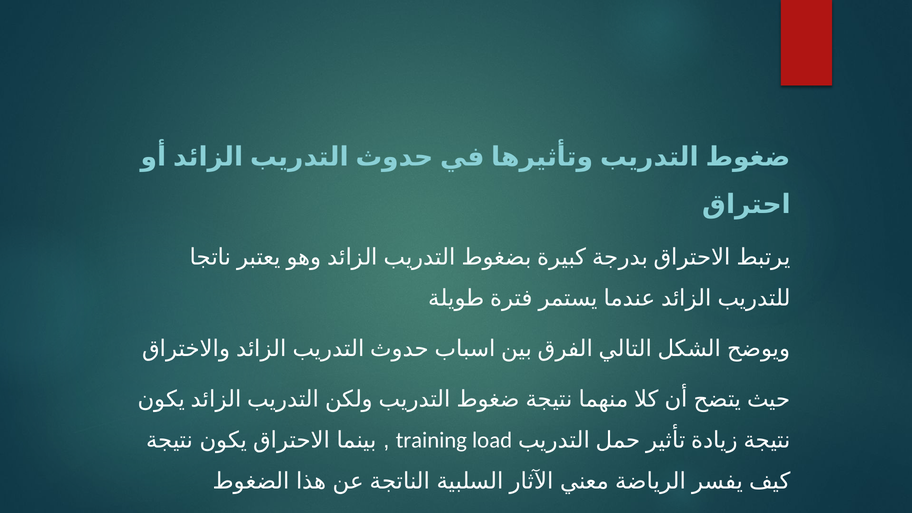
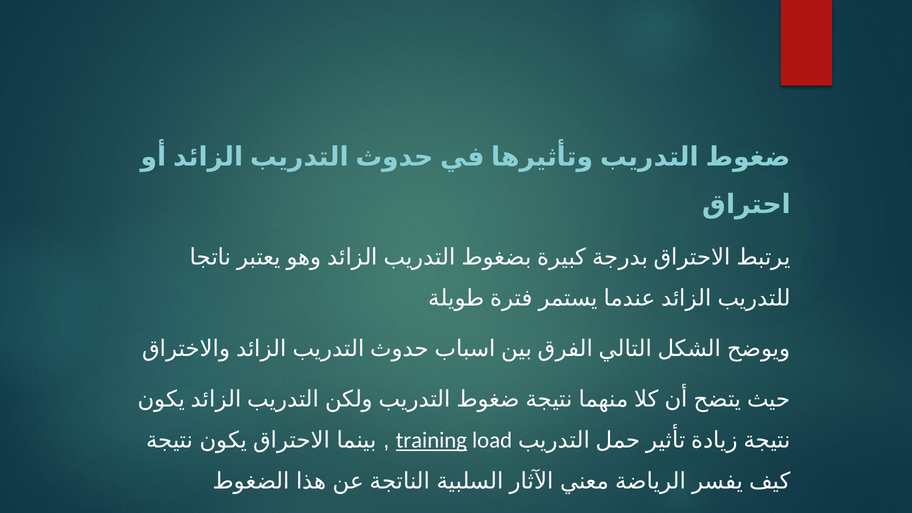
training underline: none -> present (431, 440)
